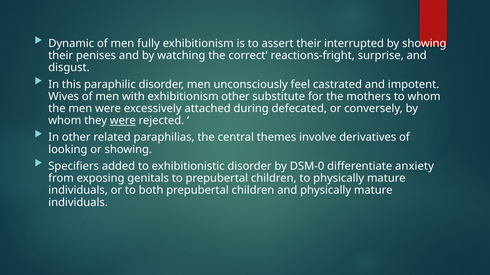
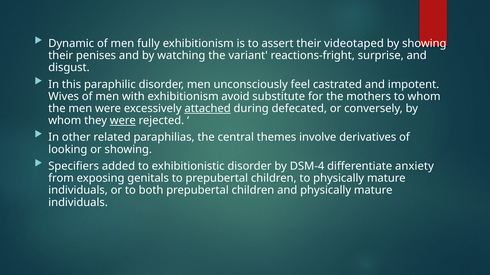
interrupted: interrupted -> videotaped (354, 44)
correct: correct -> variant (248, 56)
exhibitionism other: other -> avoid (235, 97)
attached underline: none -> present (208, 109)
DSM-0: DSM-0 -> DSM-4 (307, 166)
